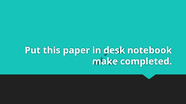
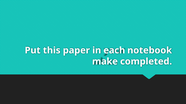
desk: desk -> each (114, 51)
